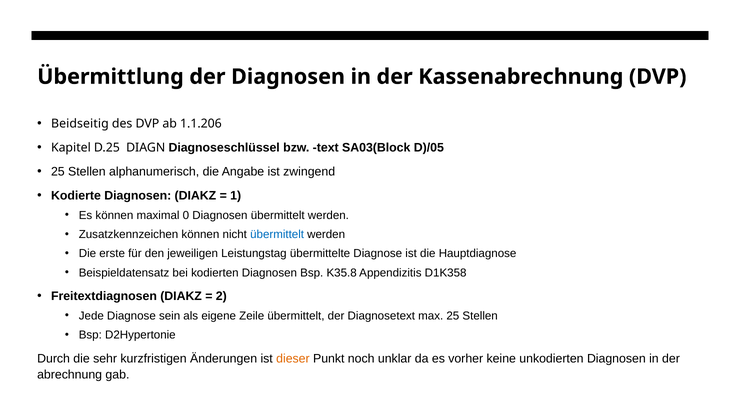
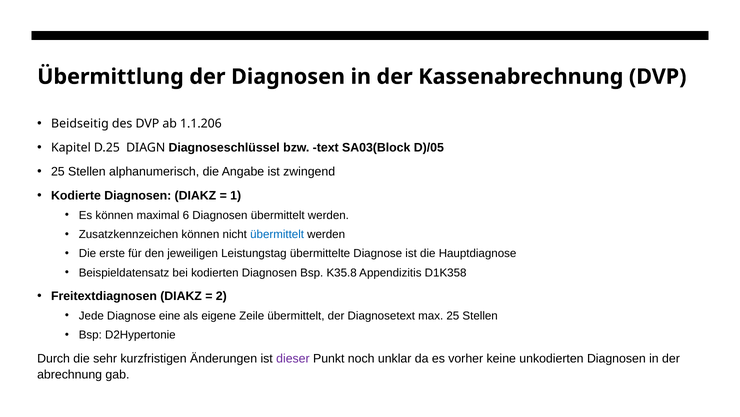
0: 0 -> 6 (186, 215)
sein: sein -> eine (170, 315)
dieser colour: orange -> purple (293, 358)
